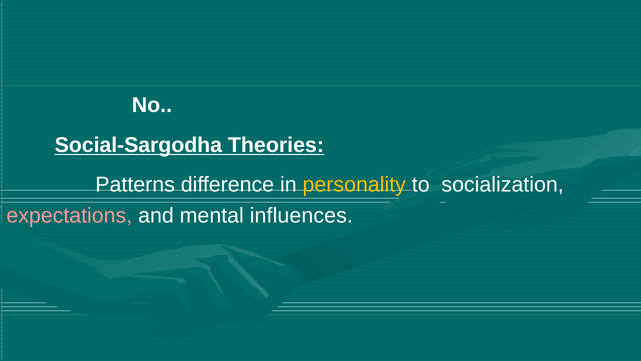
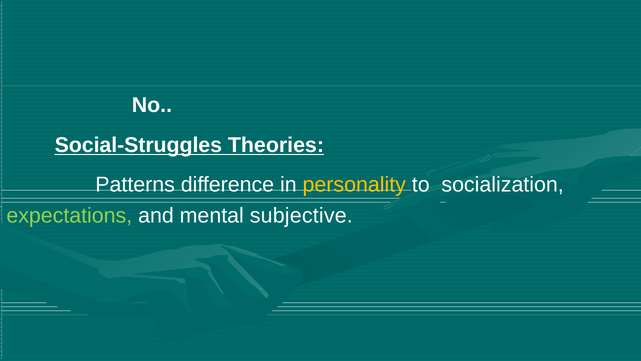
Social-Sargodha: Social-Sargodha -> Social-Struggles (138, 145)
expectations colour: pink -> light green (69, 215)
influences: influences -> subjective (301, 215)
